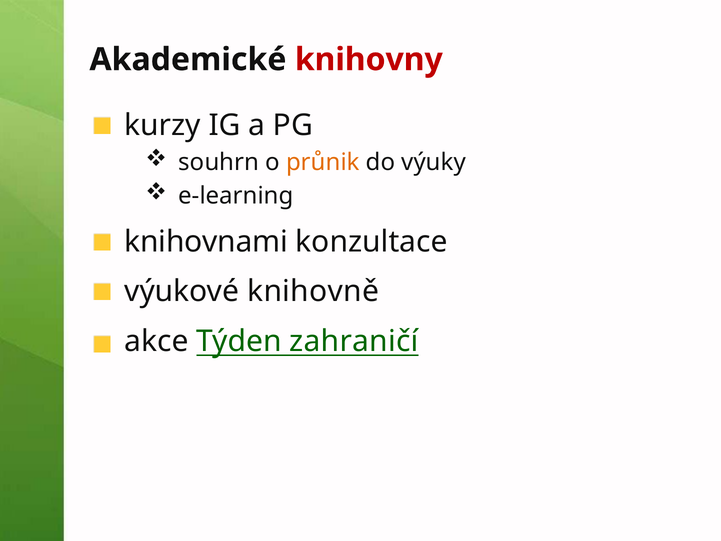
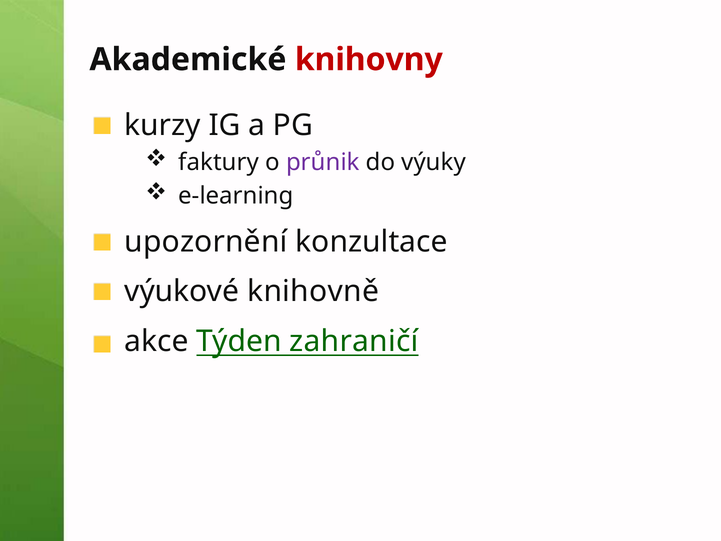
souhrn: souhrn -> faktury (219, 162)
průnik colour: orange -> purple (323, 162)
knihovnami: knihovnami -> upozornění (206, 242)
